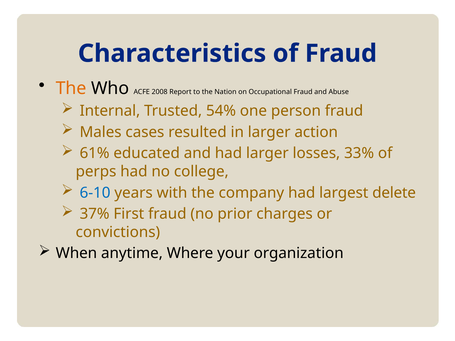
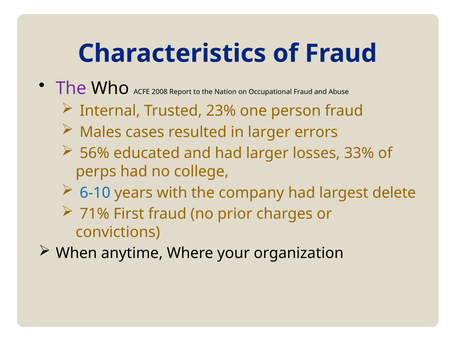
The colour: orange -> purple (71, 88)
54%: 54% -> 23% (221, 111)
action: action -> errors (316, 132)
61%: 61% -> 56% (95, 153)
37%: 37% -> 71% (95, 214)
